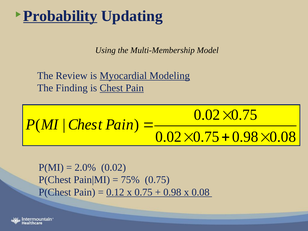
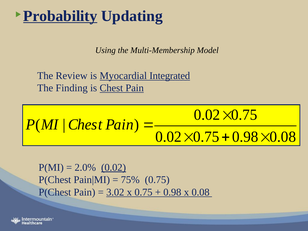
Modeling: Modeling -> Integrated (170, 76)
0.02 underline: none -> present (114, 168)
0.12: 0.12 -> 3.02 (115, 192)
